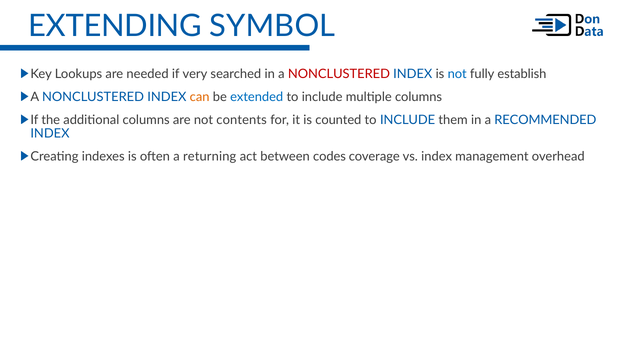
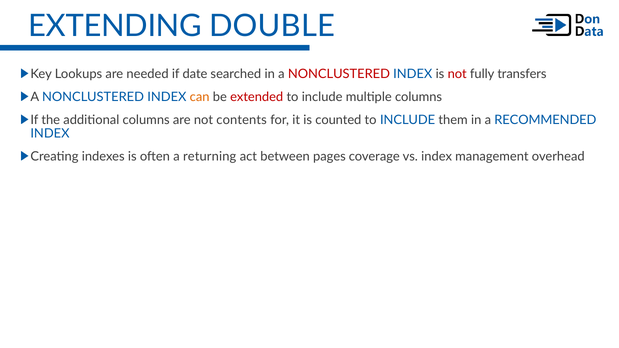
SYMBOL: SYMBOL -> DOUBLE (272, 26)
very: very -> date (195, 74)
not colour: blue -> red (457, 74)
establish: establish -> transfers (522, 74)
extended colour: blue -> red (257, 97)
codes: codes -> pages (329, 157)
